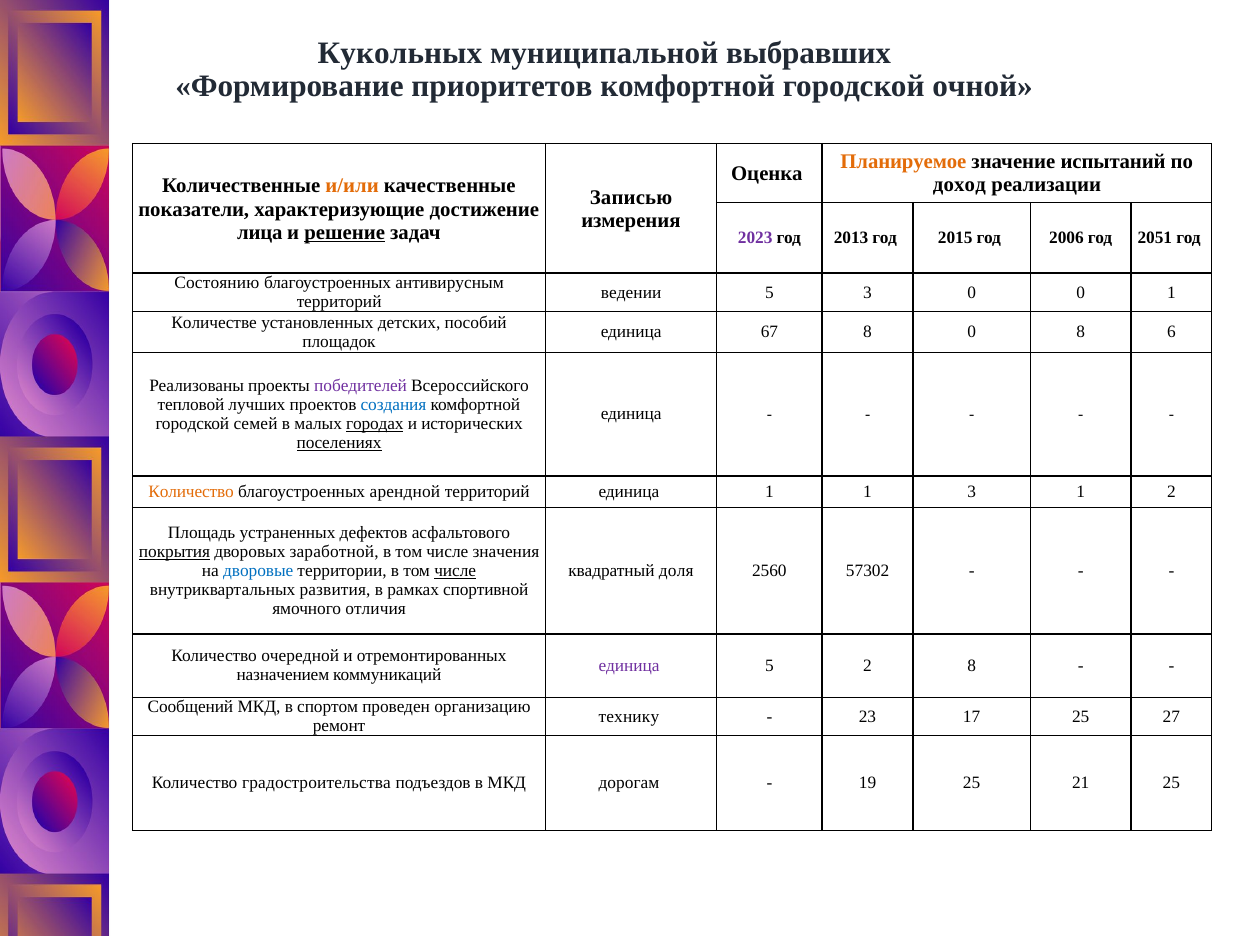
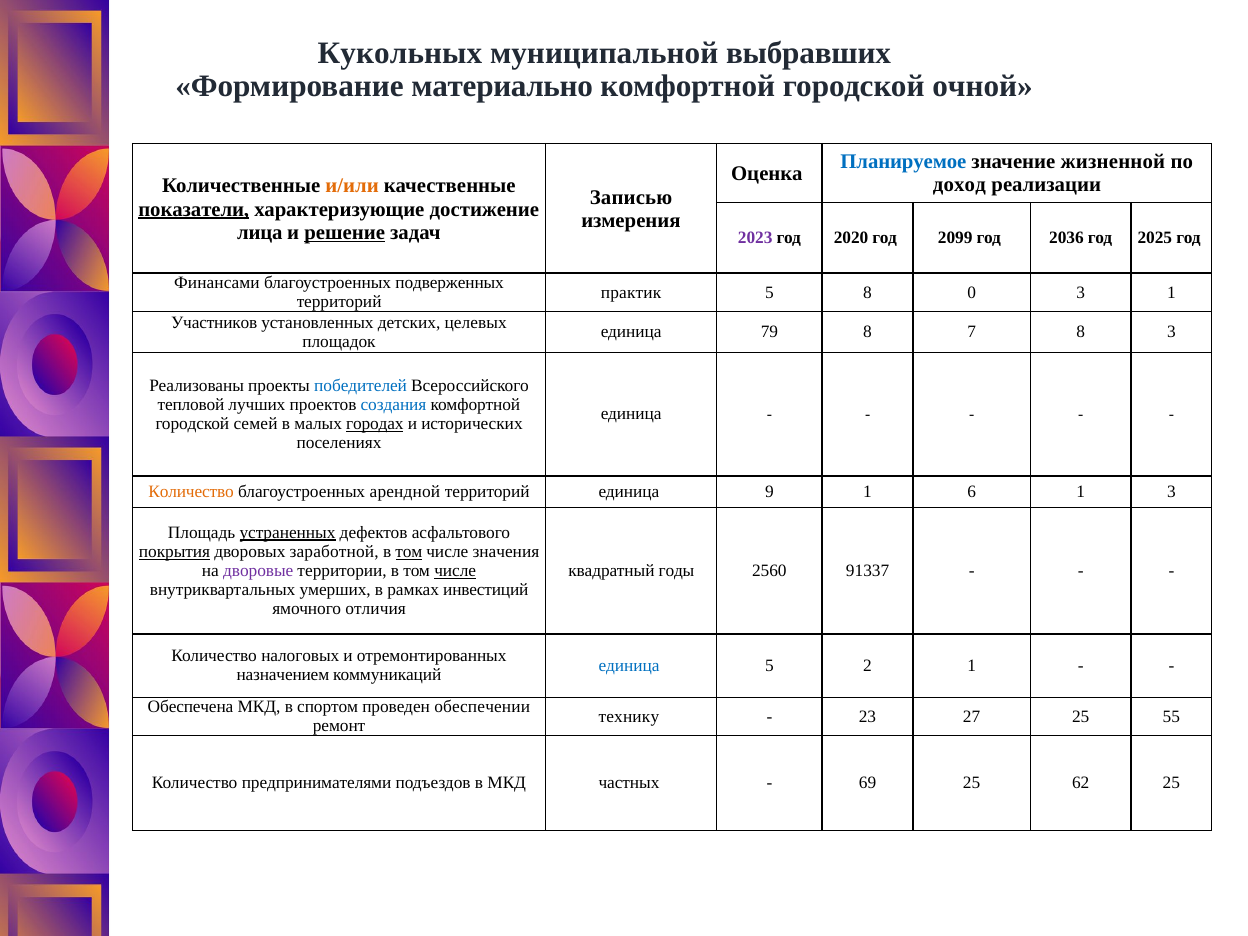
приоритетов: приоритетов -> материально (502, 87)
Планируемое colour: orange -> blue (903, 162)
испытаний: испытаний -> жизненной (1113, 162)
показатели underline: none -> present (194, 209)
2013: 2013 -> 2020 (851, 238)
2015: 2015 -> 2099 (955, 238)
2006: 2006 -> 2036 (1066, 238)
2051: 2051 -> 2025 (1155, 238)
Состоянию: Состоянию -> Финансами (217, 283)
антивирусным: антивирусным -> подверженных (450, 283)
ведении: ведении -> практик (631, 292)
5 3: 3 -> 8 (868, 292)
0 0: 0 -> 3 (1081, 292)
Количестве: Количестве -> Участников (214, 322)
пособий: пособий -> целевых (476, 322)
67: 67 -> 79 (769, 332)
8 0: 0 -> 7 (972, 332)
8 6: 6 -> 3 (1171, 332)
победителей colour: purple -> blue (361, 385)
поселениях underline: present -> none (339, 443)
единица 1: 1 -> 9 (770, 492)
1 3: 3 -> 6 (972, 492)
1 2: 2 -> 3 (1171, 492)
устраненных underline: none -> present (288, 533)
том underline: none -> present (409, 552)
дворовые colour: blue -> purple (258, 571)
доля: доля -> годы (676, 571)
57302: 57302 -> 91337 (868, 571)
развития: развития -> умерших (335, 590)
спортивной: спортивной -> инвестиций (486, 590)
очередной: очередной -> налоговых (300, 656)
единица colour: purple -> blue (629, 666)
2 8: 8 -> 1 (972, 666)
Сообщений: Сообщений -> Обеспечена (191, 707)
организацию: организацию -> обеспечении (482, 707)
17: 17 -> 27 (972, 716)
27: 27 -> 55 (1171, 716)
градостроительства: градостроительства -> предпринимателями (317, 783)
дорогам: дорогам -> частных (629, 783)
19: 19 -> 69 (868, 783)
21: 21 -> 62 (1081, 783)
